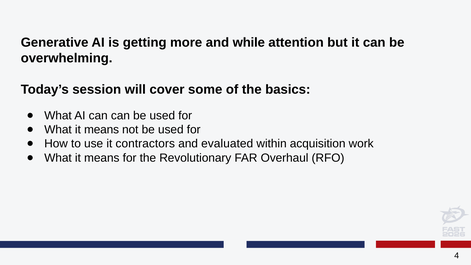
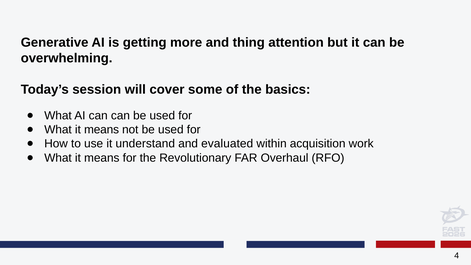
while: while -> thing (249, 43)
contractors: contractors -> understand (145, 144)
